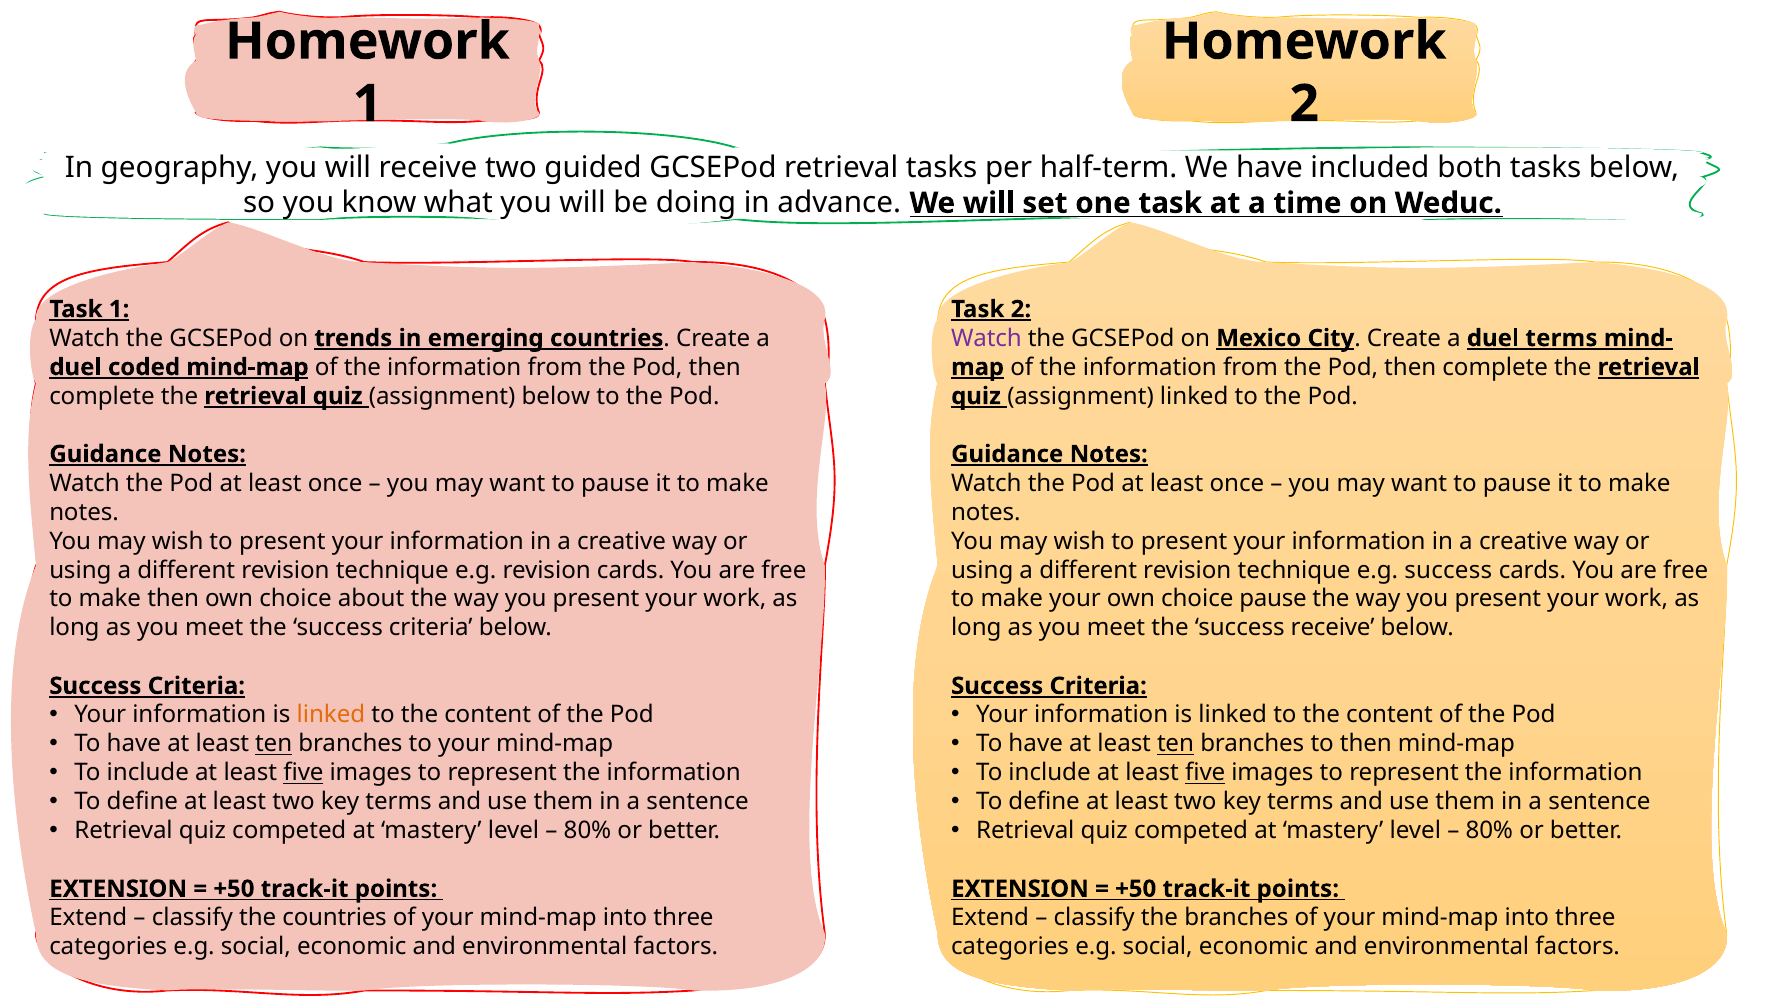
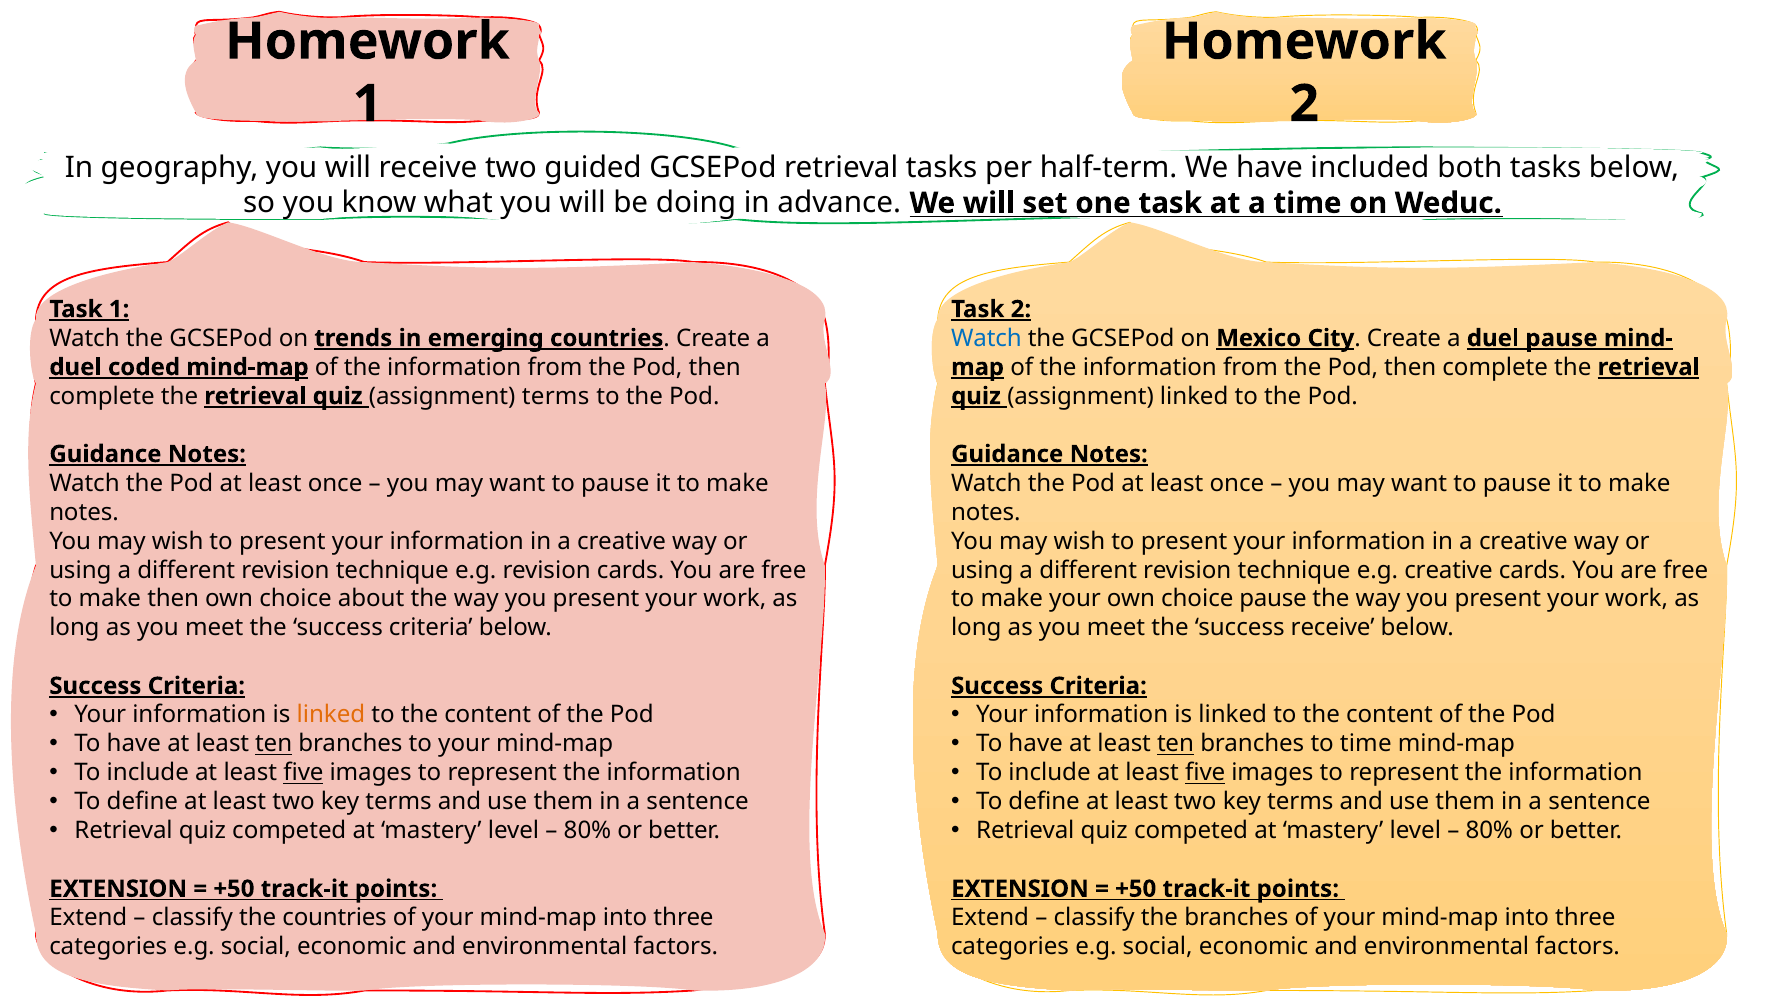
Watch colour: purple -> blue (986, 338)
duel terms: terms -> pause (1562, 338)
assignment below: below -> terms (556, 396)
e.g success: success -> creative (1448, 570)
to then: then -> time (1366, 744)
